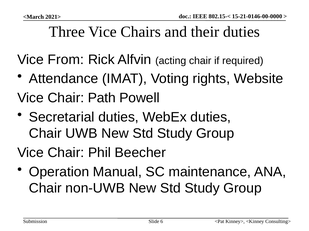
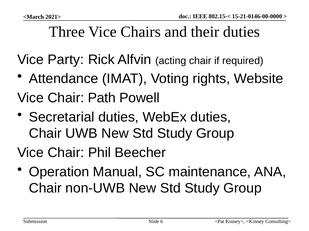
From: From -> Party (66, 60)
